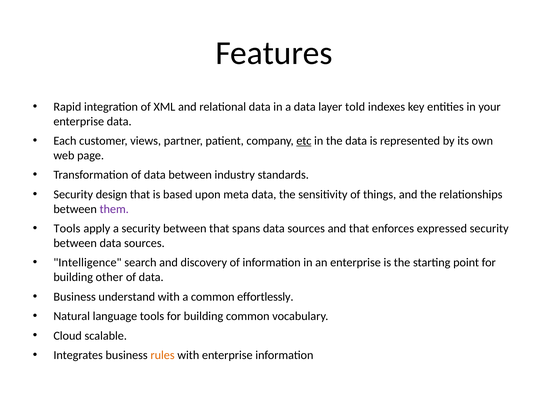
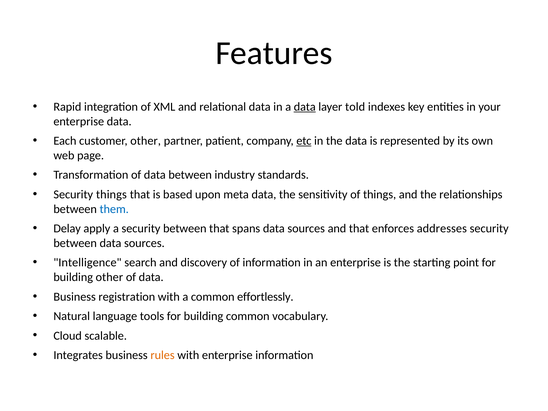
data underline: none -> present (305, 107)
customer views: views -> other (146, 141)
Security design: design -> things (111, 194)
them colour: purple -> blue (114, 209)
Tools: Tools -> Delay (67, 229)
expressed: expressed -> addresses (442, 229)
understand: understand -> registration (127, 297)
